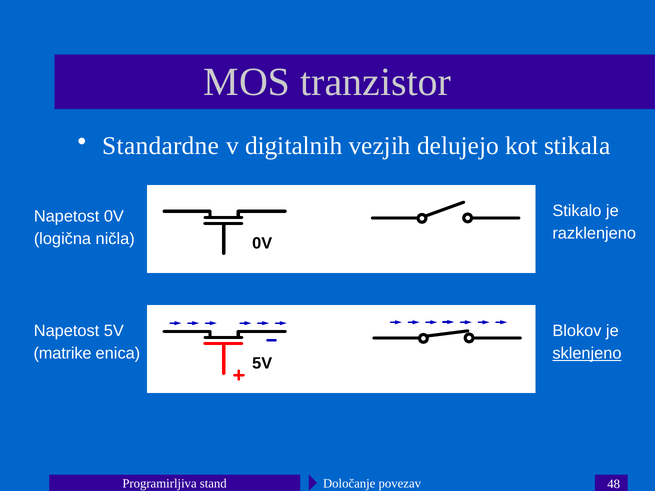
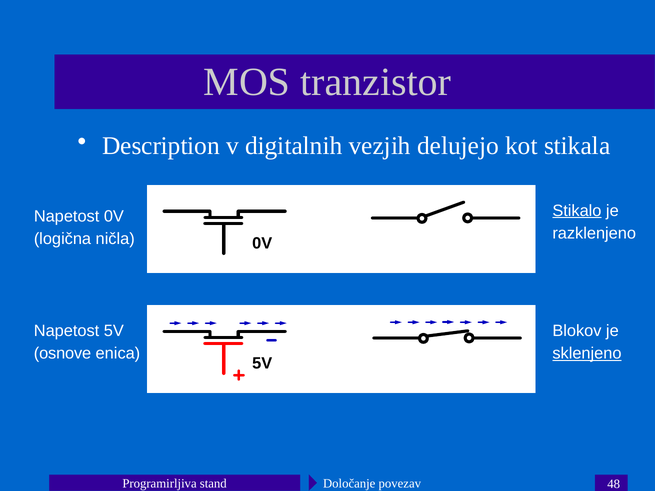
Standardne: Standardne -> Description (161, 146)
Stikalo underline: none -> present (577, 211)
matrike: matrike -> osnove (63, 354)
